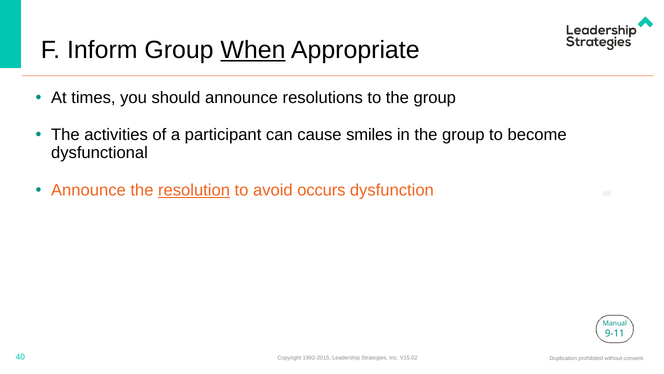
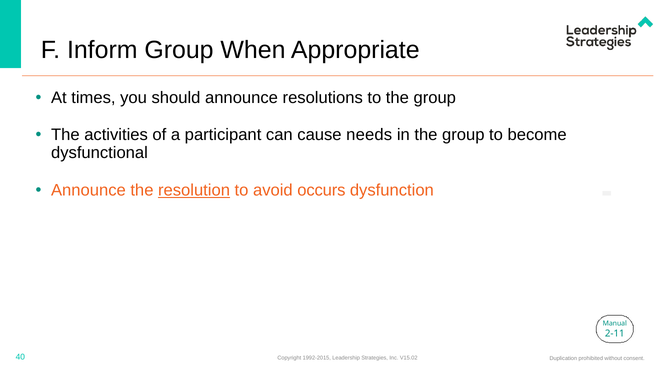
When underline: present -> none (253, 50)
smiles: smiles -> needs (369, 135)
9-11: 9-11 -> 2-11 (615, 333)
